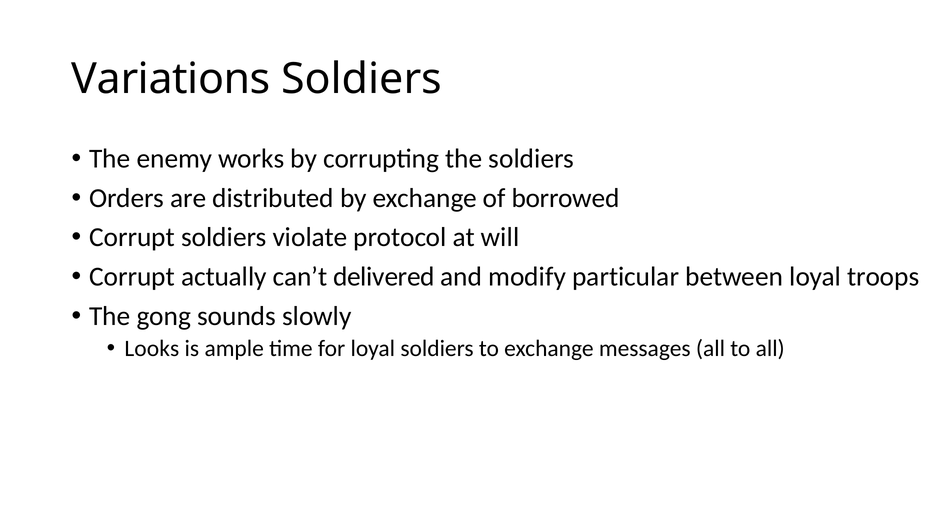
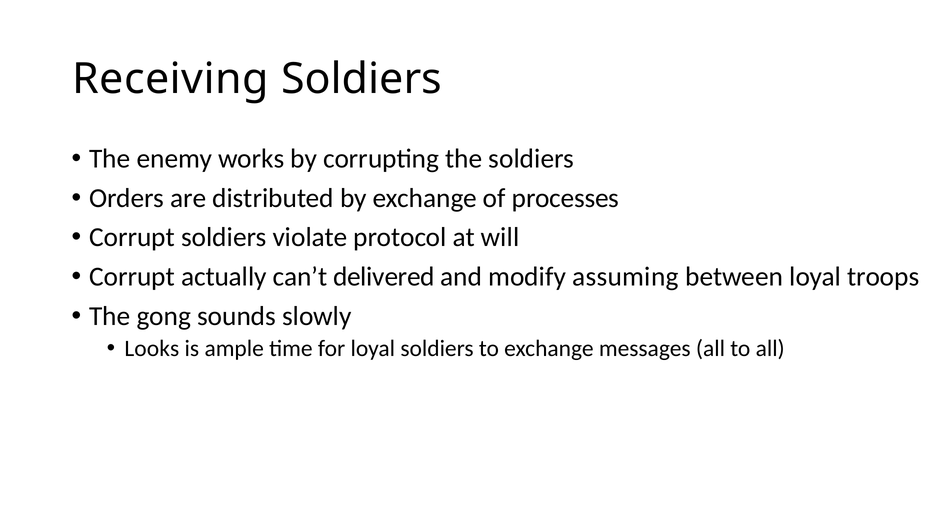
Variations: Variations -> Receiving (171, 79)
borrowed: borrowed -> processes (566, 198)
particular: particular -> assuming (625, 277)
